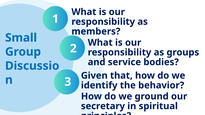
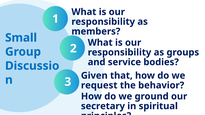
identify: identify -> request (99, 86)
